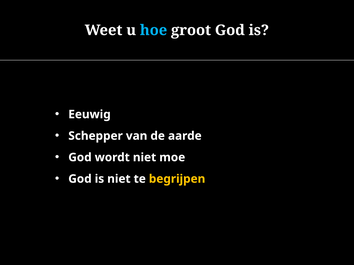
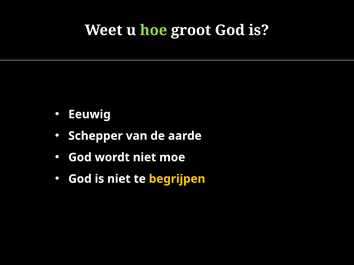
hoe colour: light blue -> light green (154, 30)
